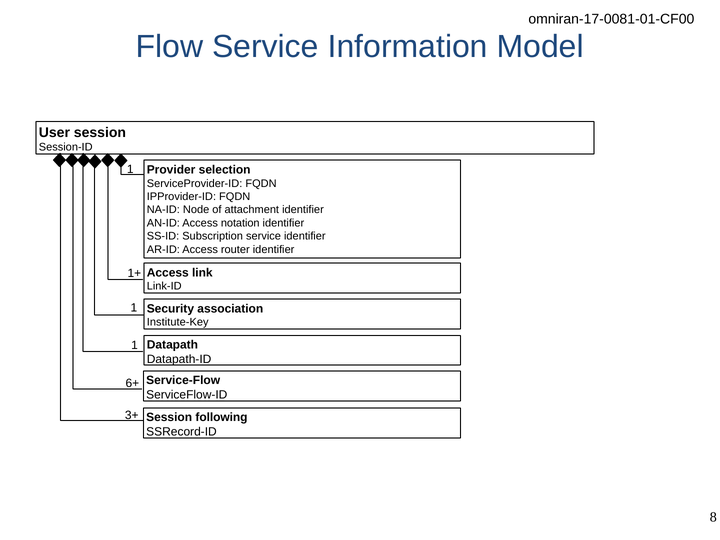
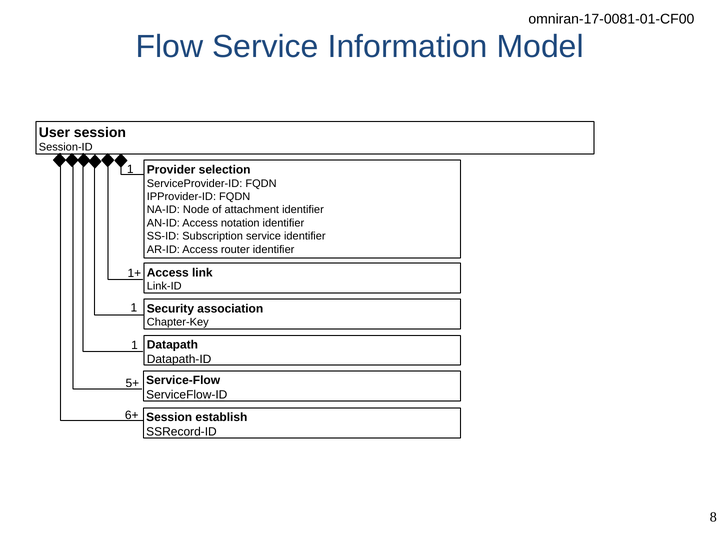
Institute-Key: Institute-Key -> Chapter-Key (178, 322)
6+: 6+ -> 5+ (132, 384)
3+: 3+ -> 6+ (132, 415)
following: following -> establish (221, 417)
